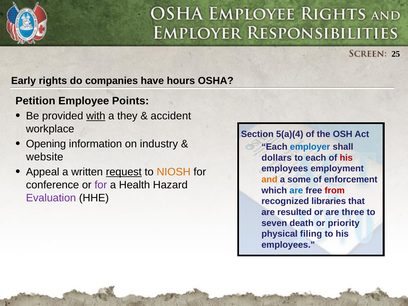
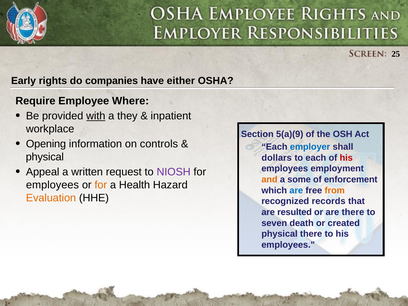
hours: hours -> either (181, 81)
Petition: Petition -> Require (35, 101)
Points: Points -> Where (131, 101)
accident: accident -> inpatient (171, 116)
5(a)(4: 5(a)(4 -> 5(a)(9 (290, 134)
industry: industry -> controls (159, 144)
website: website -> physical (45, 157)
request underline: present -> none (124, 172)
NIOSH colour: orange -> purple (174, 172)
conference: conference -> employees (52, 185)
for colour: purple -> orange (101, 185)
from colour: red -> orange (335, 190)
Evaluation colour: purple -> orange (51, 198)
libraries: libraries -> records (329, 201)
are three: three -> there (353, 212)
priority: priority -> created (344, 223)
physical filing: filing -> there (311, 234)
